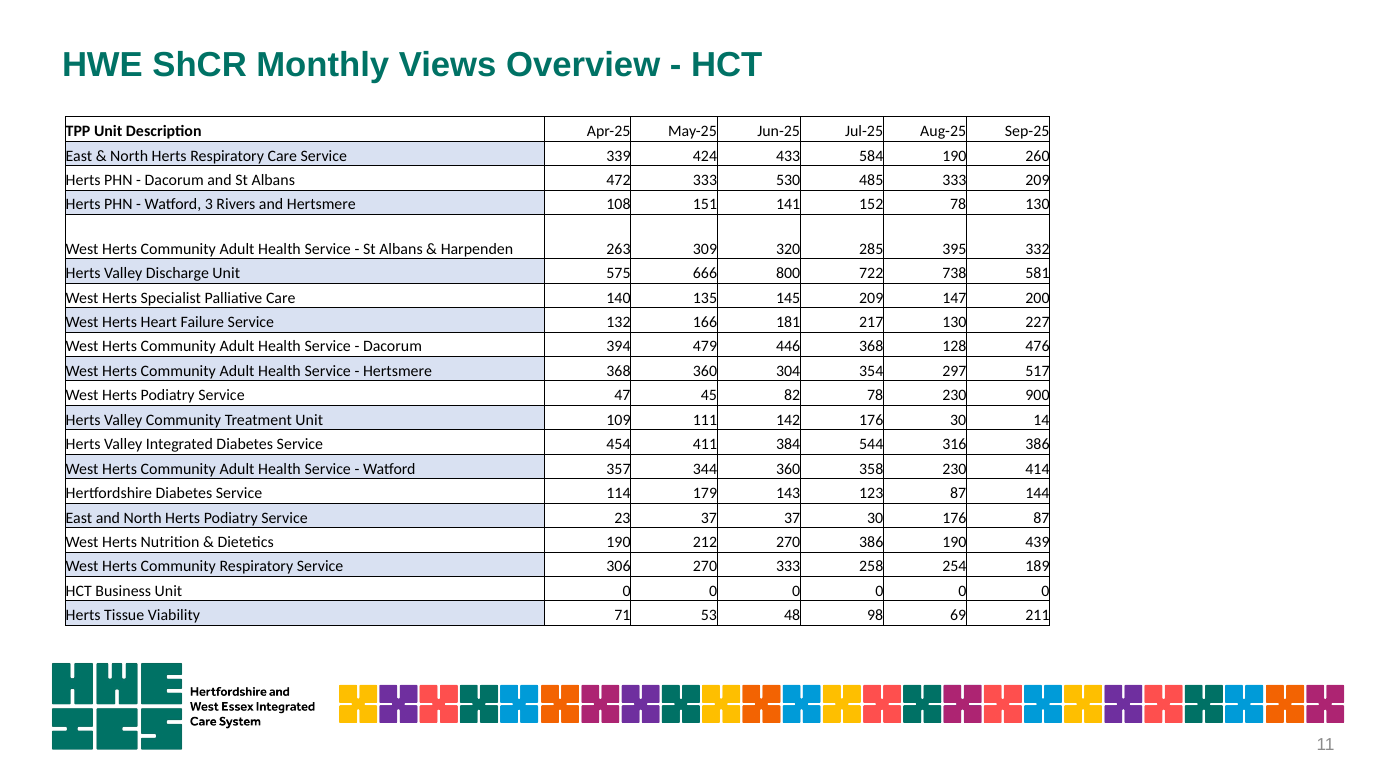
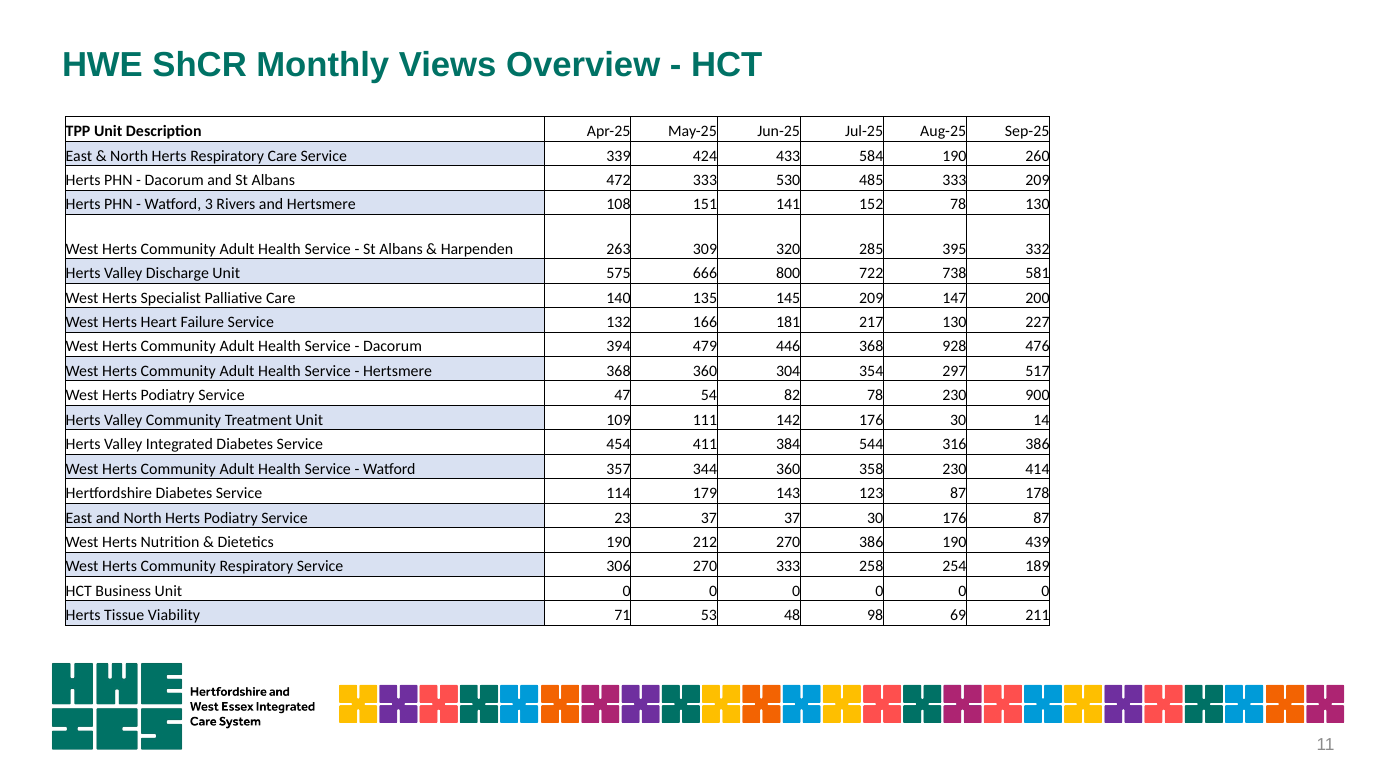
128: 128 -> 928 (954, 347)
45: 45 -> 54 (709, 396)
144: 144 -> 178 (1037, 493)
